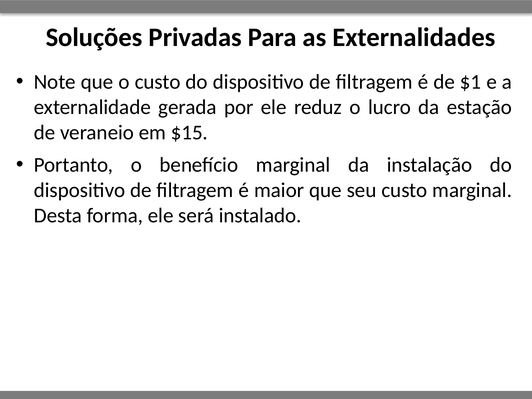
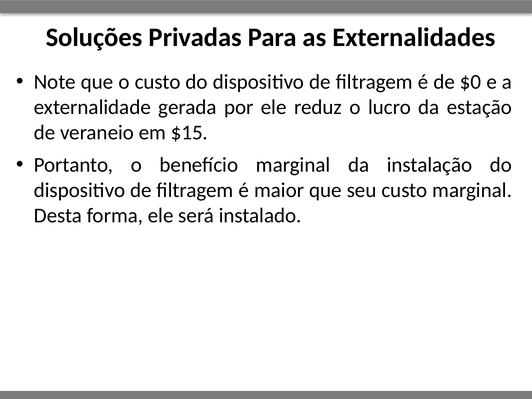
$1: $1 -> $0 (471, 82)
